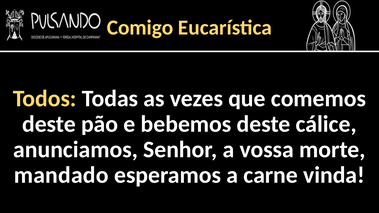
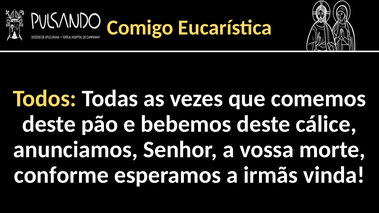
mandado: mandado -> conforme (61, 175)
carne: carne -> irmãs (271, 175)
